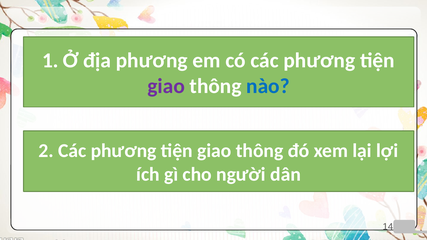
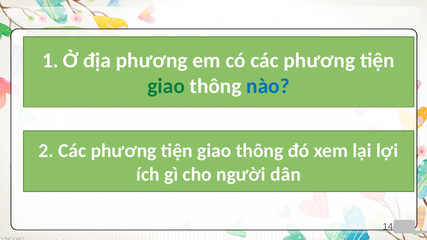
giao colour: purple -> green (166, 86)
